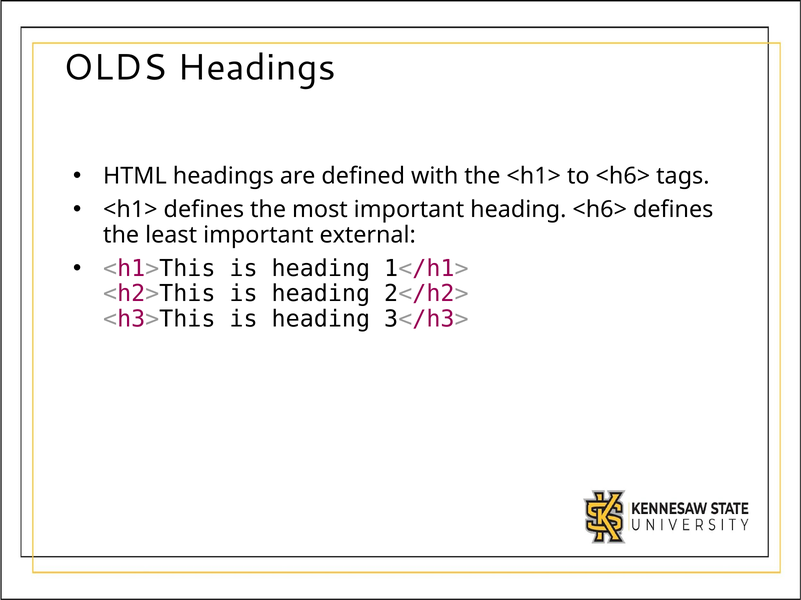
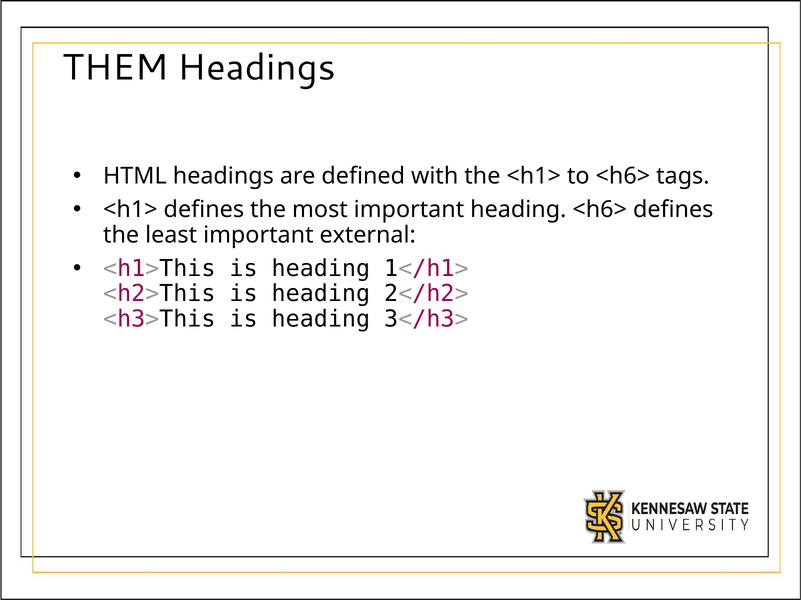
OLDS: OLDS -> THEM (115, 68)
